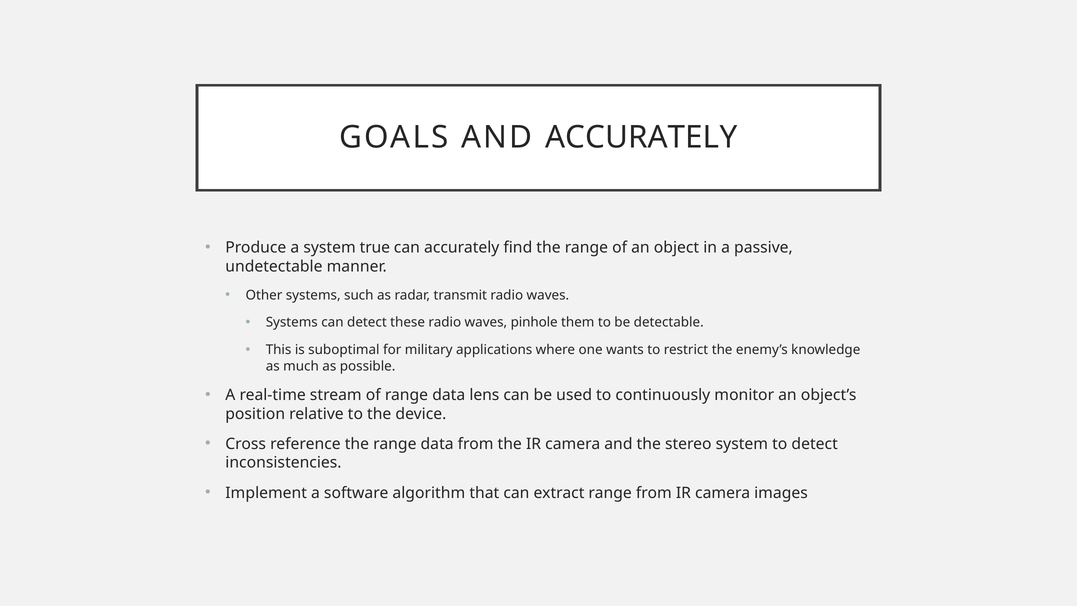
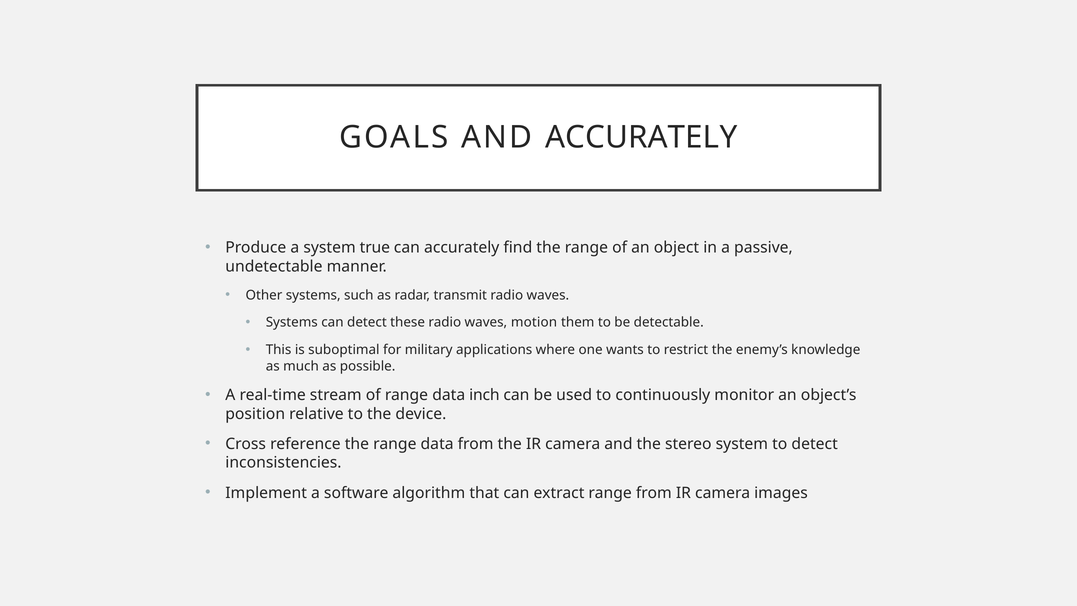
pinhole: pinhole -> motion (534, 322)
lens: lens -> inch (484, 395)
